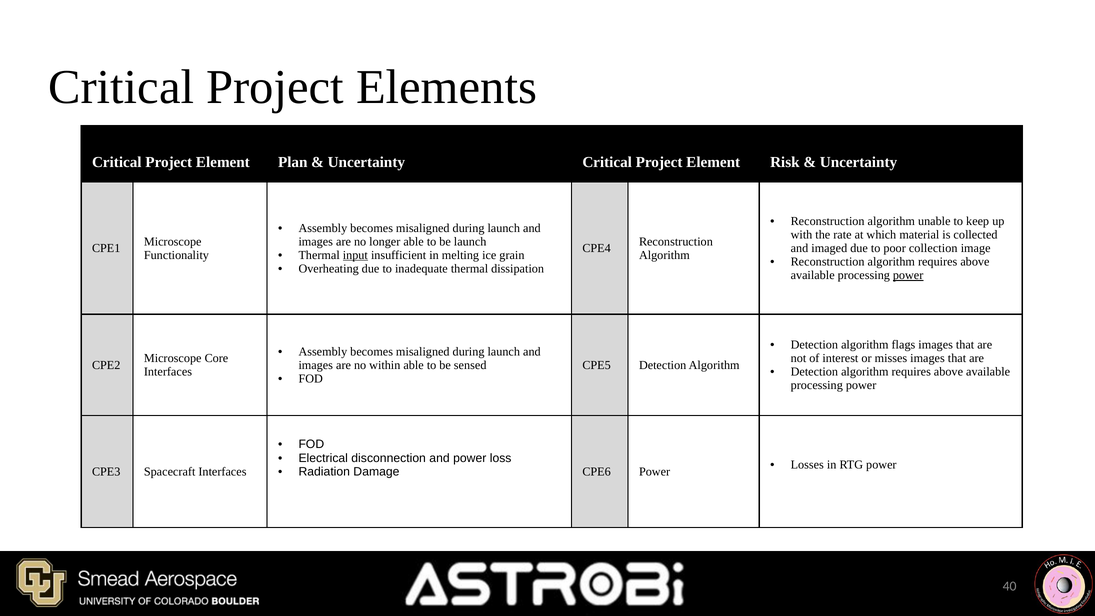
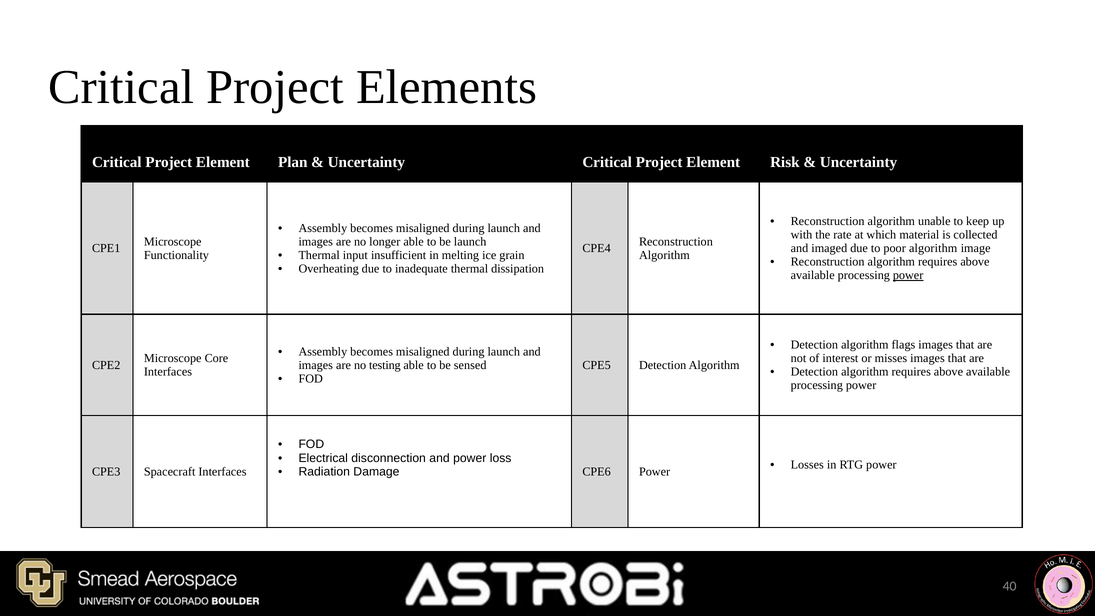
poor collection: collection -> algorithm (933, 248)
input underline: present -> none (355, 255)
within: within -> testing (385, 365)
